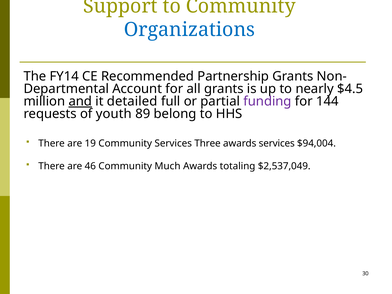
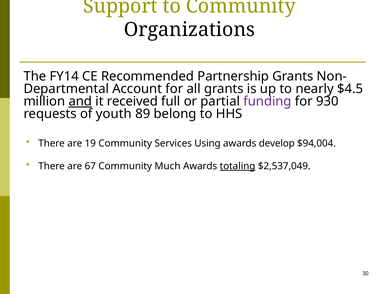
Organizations colour: blue -> black (189, 30)
detailed: detailed -> received (132, 101)
144: 144 -> 930 (327, 101)
Three: Three -> Using (208, 143)
awards services: services -> develop (277, 143)
46: 46 -> 67 (90, 166)
totaling underline: none -> present (238, 166)
